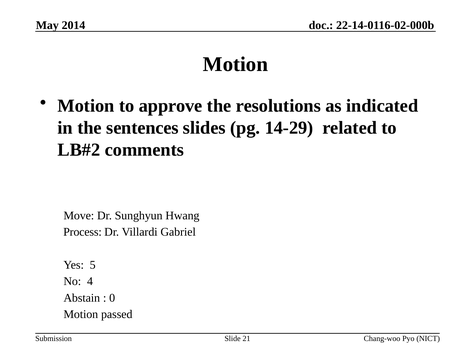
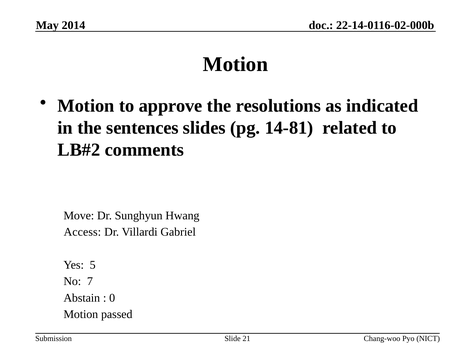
14-29: 14-29 -> 14-81 (289, 128)
Process: Process -> Access (82, 232)
4: 4 -> 7 (90, 282)
